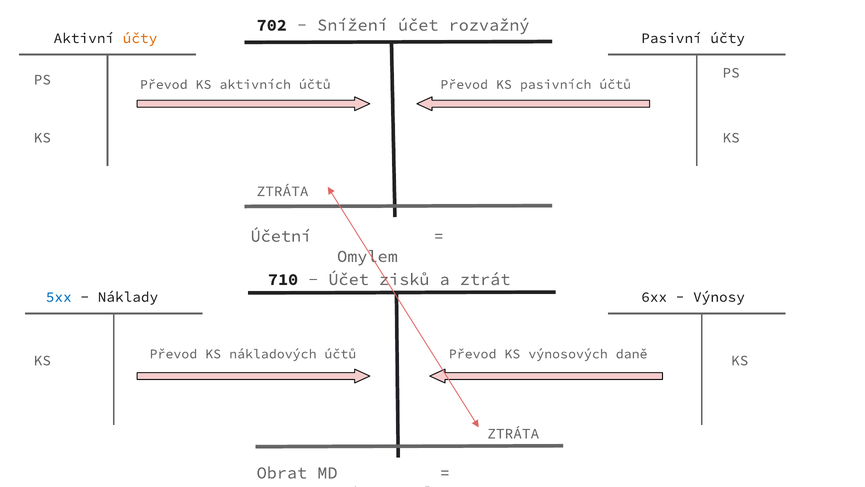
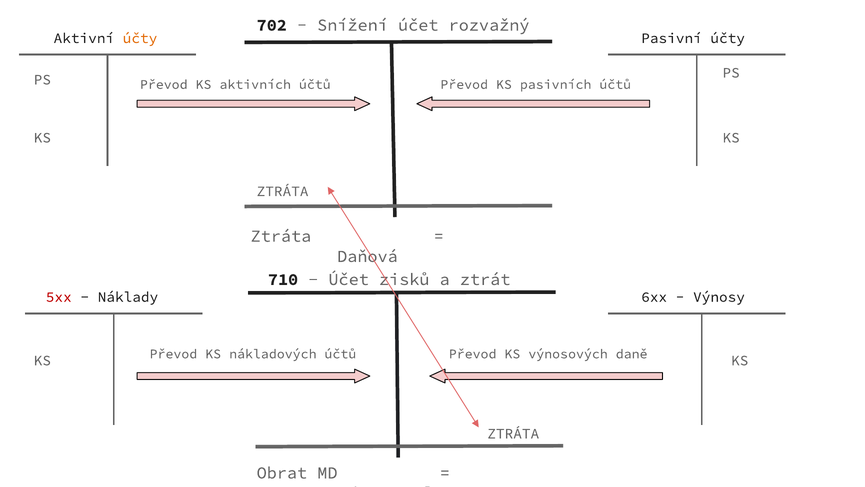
Účetní: Účetní -> Ztráta (281, 236)
Omylem: Omylem -> Daňová (367, 256)
5xx colour: blue -> red (59, 297)
